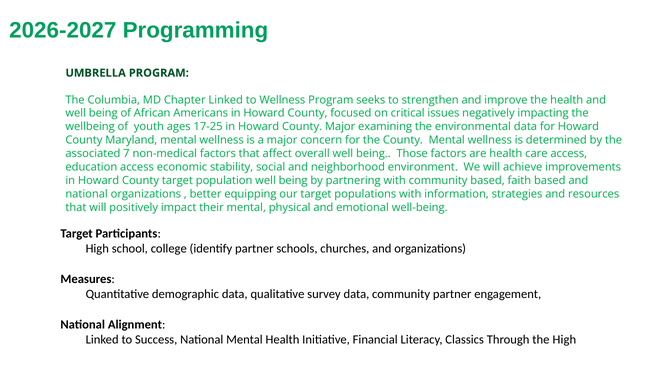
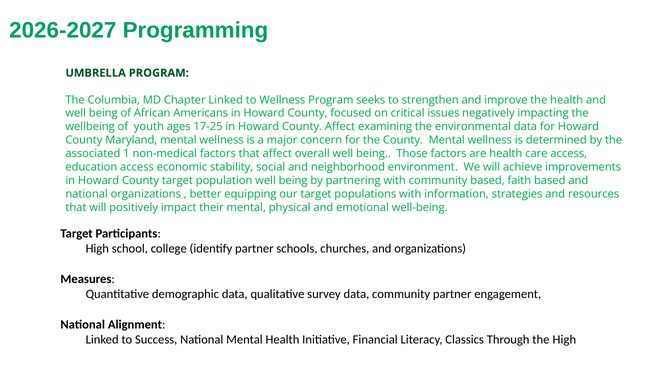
County Major: Major -> Affect (340, 127)
7: 7 -> 1 (126, 154)
